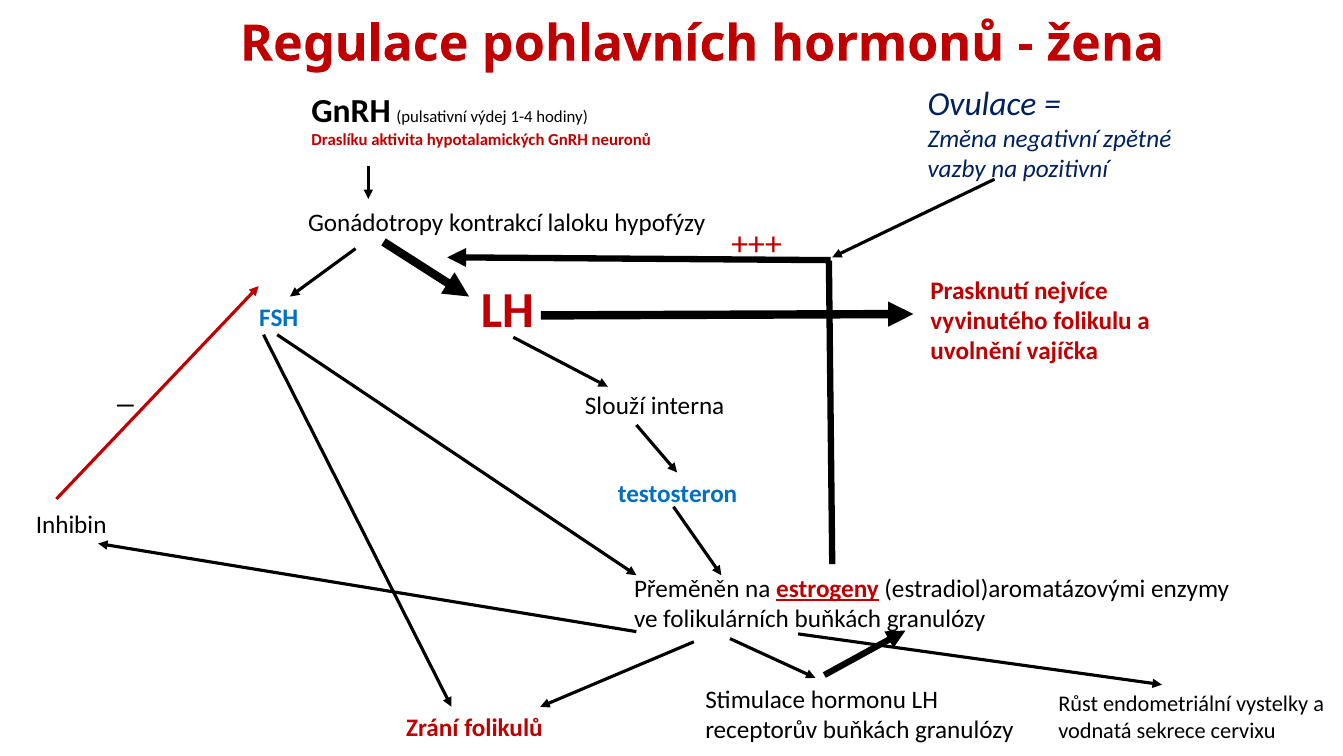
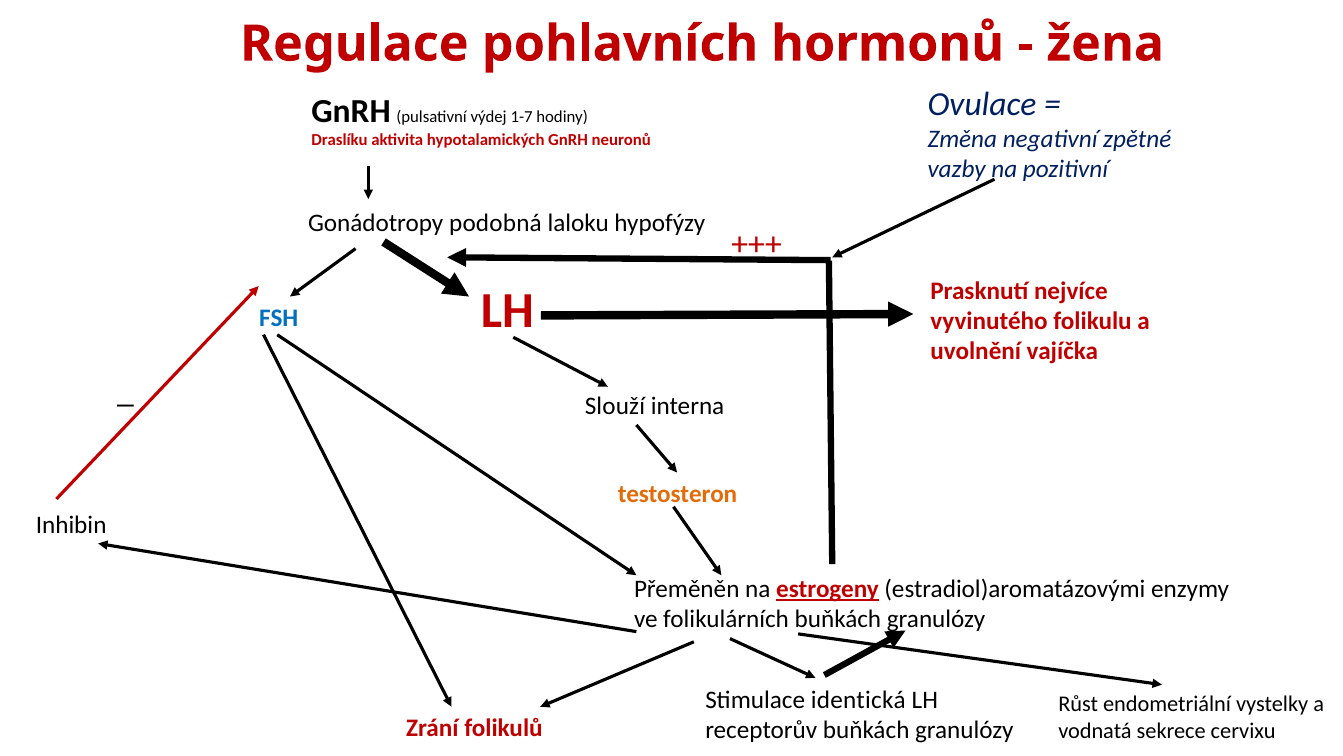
1-4: 1-4 -> 1-7 (522, 117)
kontrakcí: kontrakcí -> podobná (495, 223)
testosteron colour: blue -> orange (677, 494)
hormonu: hormonu -> identická (858, 699)
